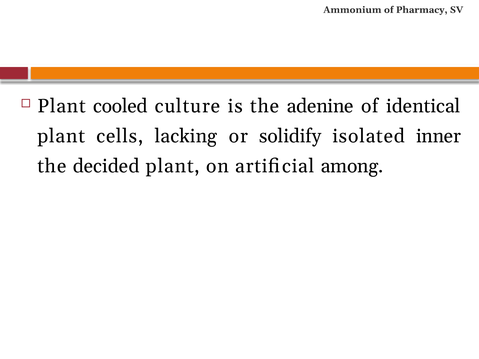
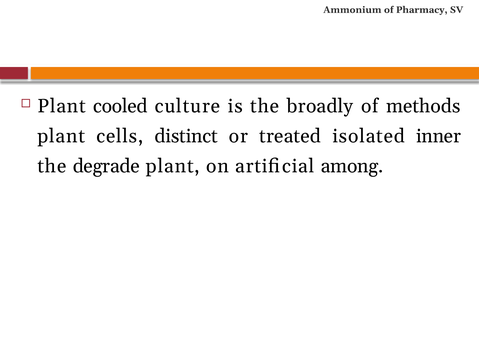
adenine: adenine -> broadly (320, 106)
identical: identical -> methods (423, 106)
lacking: lacking -> distinct (186, 136)
solidify: solidify -> treated (290, 136)
decided: decided -> degrade (106, 166)
